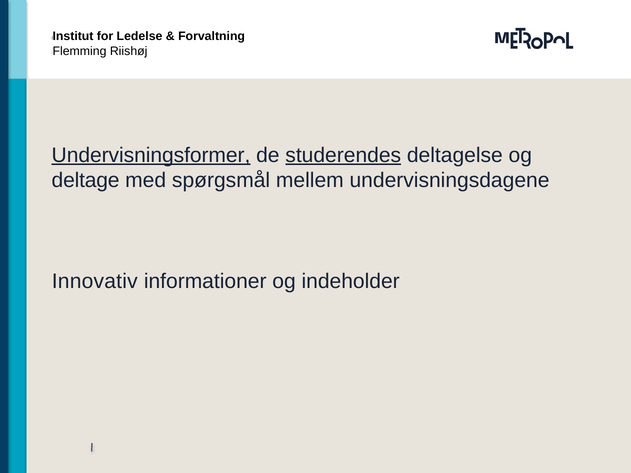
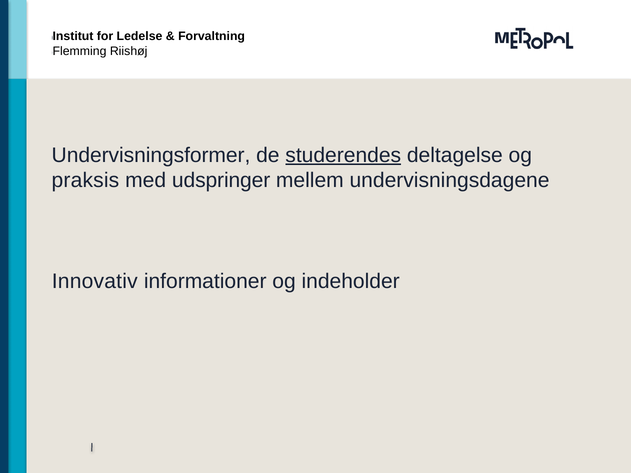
Undervisningsformer underline: present -> none (151, 155)
deltage: deltage -> praksis (85, 181)
spørgsmål: spørgsmål -> udspringer (221, 181)
